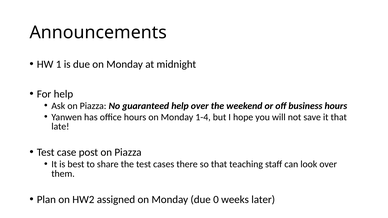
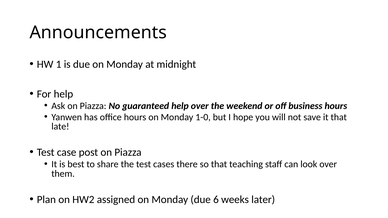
1-4: 1-4 -> 1-0 (203, 117)
0: 0 -> 6 (216, 200)
